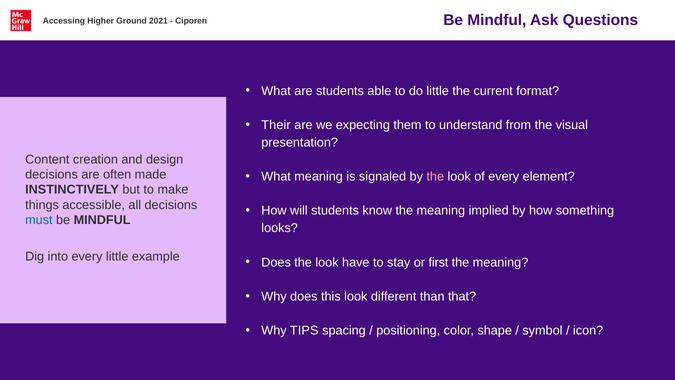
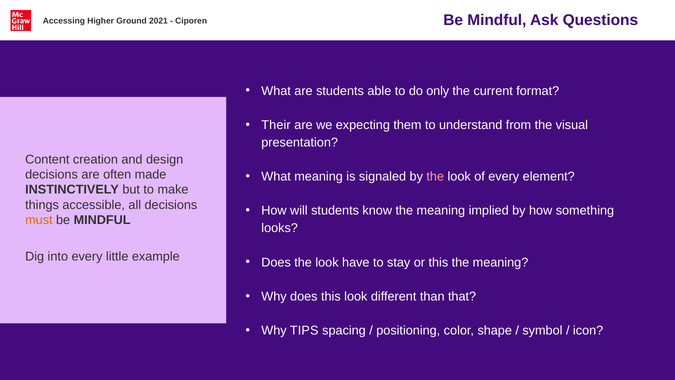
do little: little -> only (438, 91)
must colour: blue -> orange (39, 220)
or first: first -> this (438, 262)
